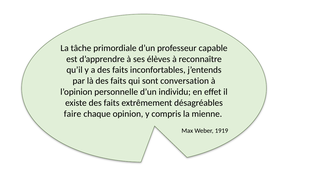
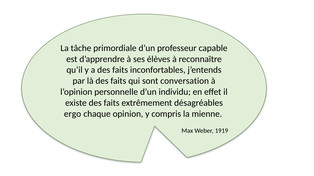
faire: faire -> ergo (73, 114)
